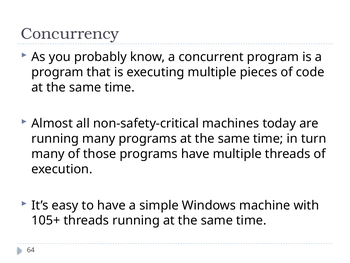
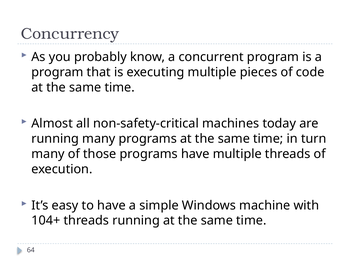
105+: 105+ -> 104+ (46, 220)
